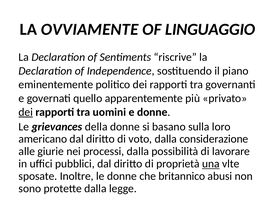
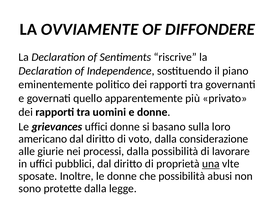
LINGUAGGIO: LINGUAGGIO -> DIFFONDERE (210, 29)
dei underline: present -> none (26, 112)
grievances della: della -> uffici (96, 127)
che britannico: britannico -> possibilità (182, 176)
